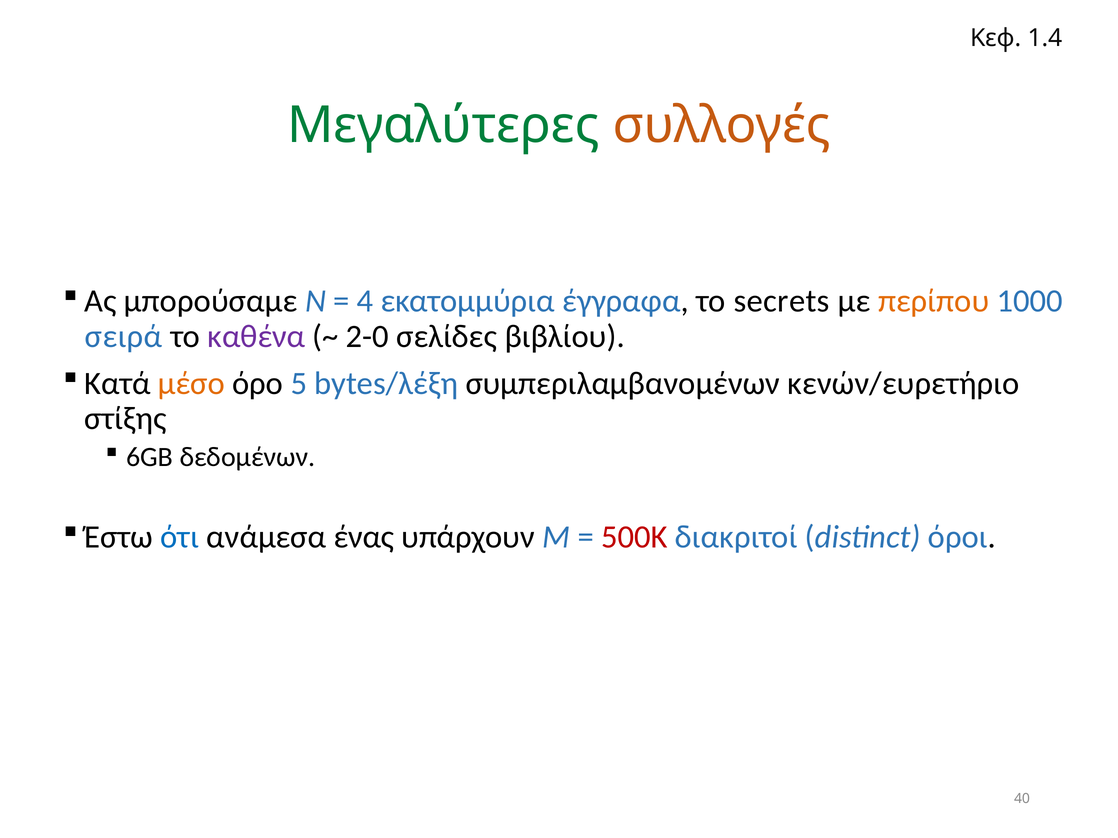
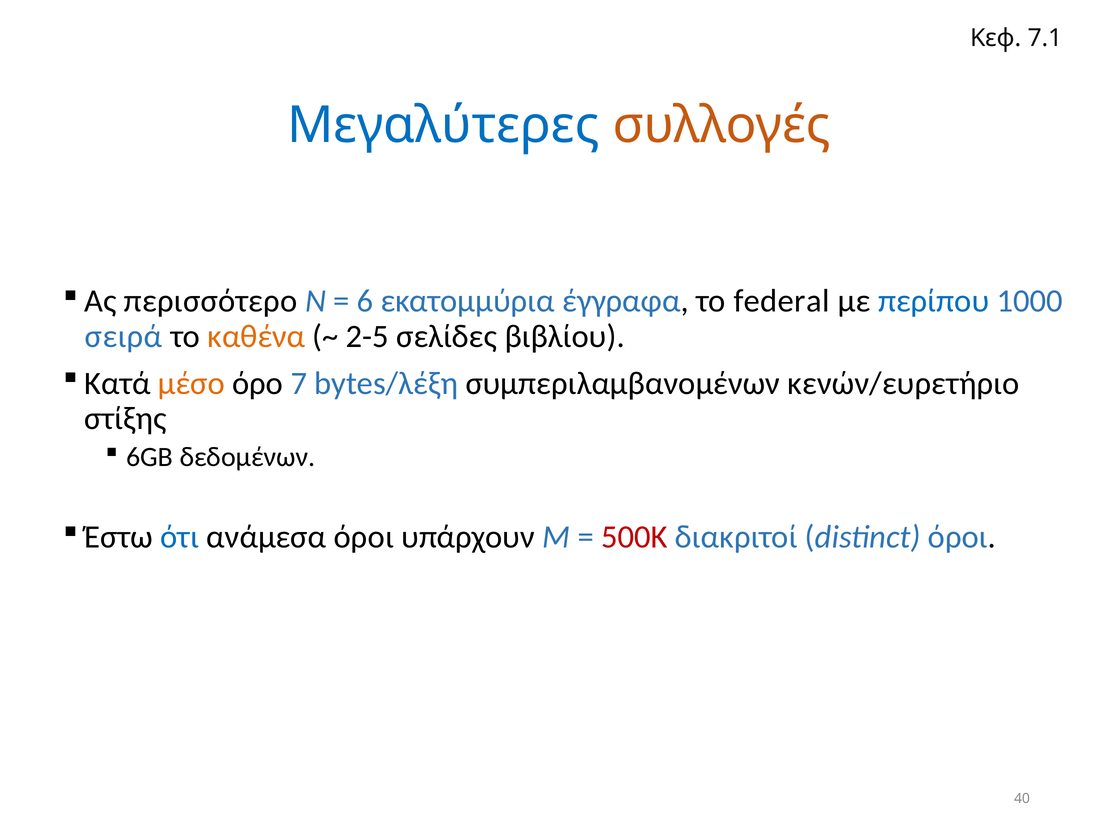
1.4: 1.4 -> 7.1 (1045, 38)
Μεγαλύτερες colour: green -> blue (443, 125)
μπορούσαμε: μπορούσαμε -> περισσότερο (211, 301)
4: 4 -> 6 (365, 301)
secrets: secrets -> federal (782, 301)
περίπου colour: orange -> blue (934, 301)
καθένα colour: purple -> orange (256, 337)
2-0: 2-0 -> 2-5 (367, 337)
5: 5 -> 7 (299, 383)
ανάμεσα ένας: ένας -> όροι (364, 538)
